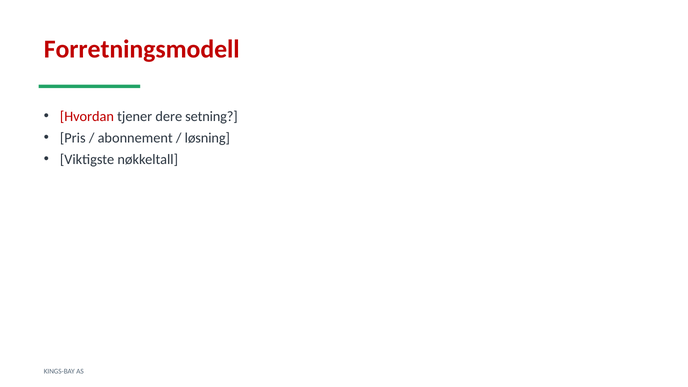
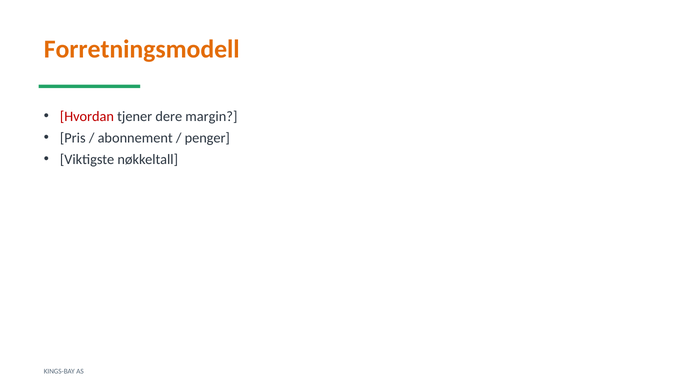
Forretningsmodell colour: red -> orange (142, 49)
setning: setning -> margin (211, 117)
løsning: løsning -> penger (207, 138)
